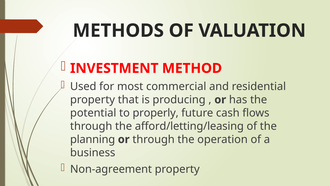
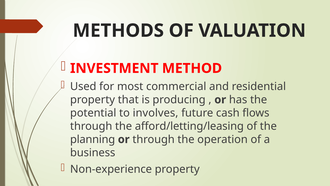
properly: properly -> involves (156, 113)
Non-agreement: Non-agreement -> Non-experience (111, 169)
